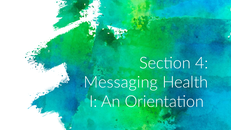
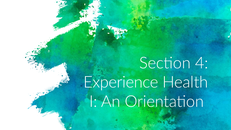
Messaging: Messaging -> Experience (121, 82)
